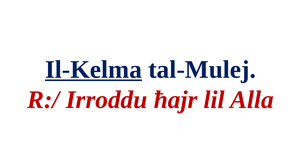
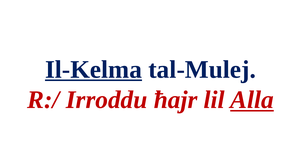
Alla underline: none -> present (252, 100)
